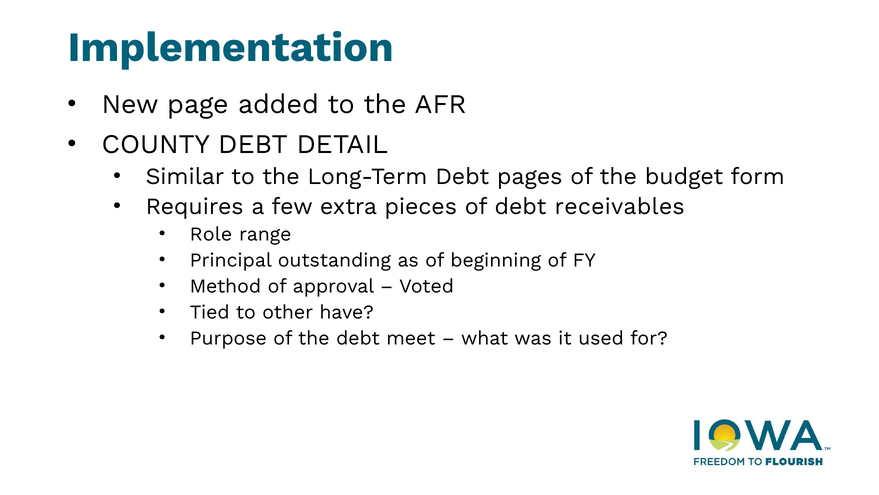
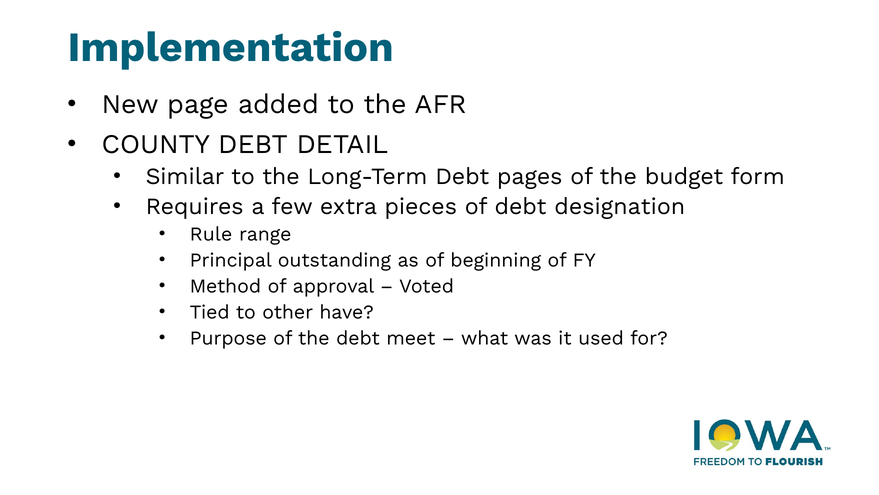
receivables: receivables -> designation (620, 206)
Role: Role -> Rule (211, 234)
